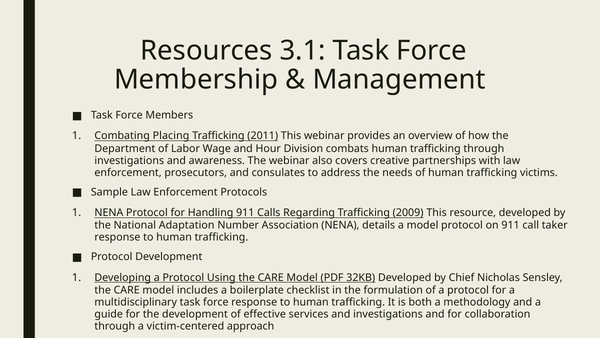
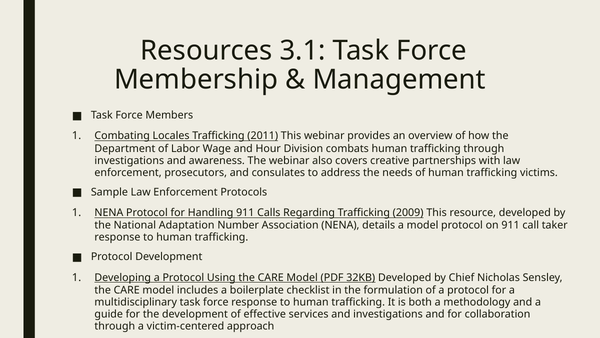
Placing: Placing -> Locales (171, 136)
